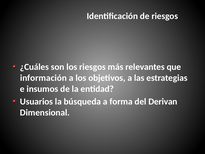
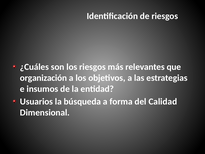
información: información -> organización (43, 78)
Derivan: Derivan -> Calidad (163, 101)
